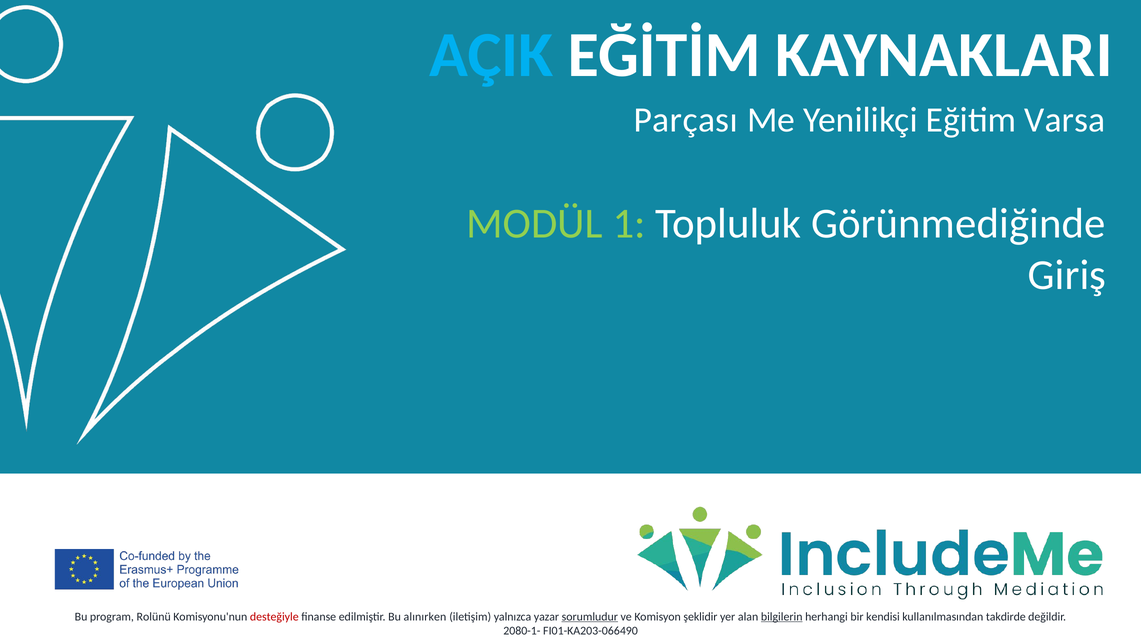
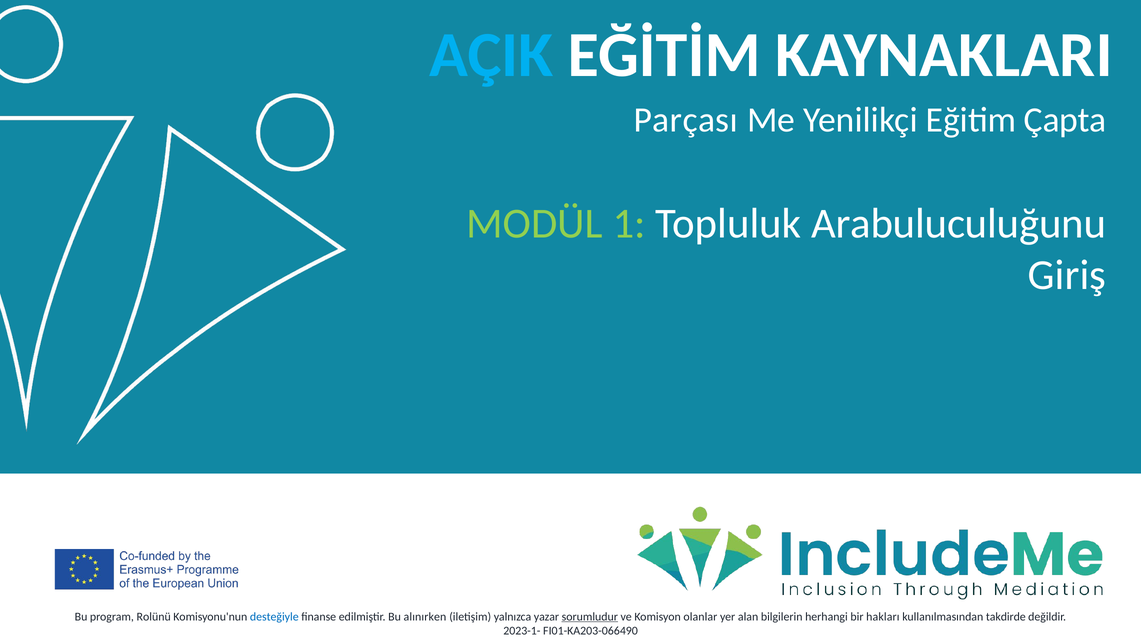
Varsa: Varsa -> Çapta (1065, 120)
Görünmediğinde: Görünmediğinde -> Arabuluculuğunu (959, 224)
desteğiyle colour: red -> blue (274, 617)
şeklidir: şeklidir -> olanlar (700, 617)
bilgilerin underline: present -> none (782, 617)
kendisi: kendisi -> hakları (883, 617)
2080-1-: 2080-1- -> 2023-1- (522, 631)
